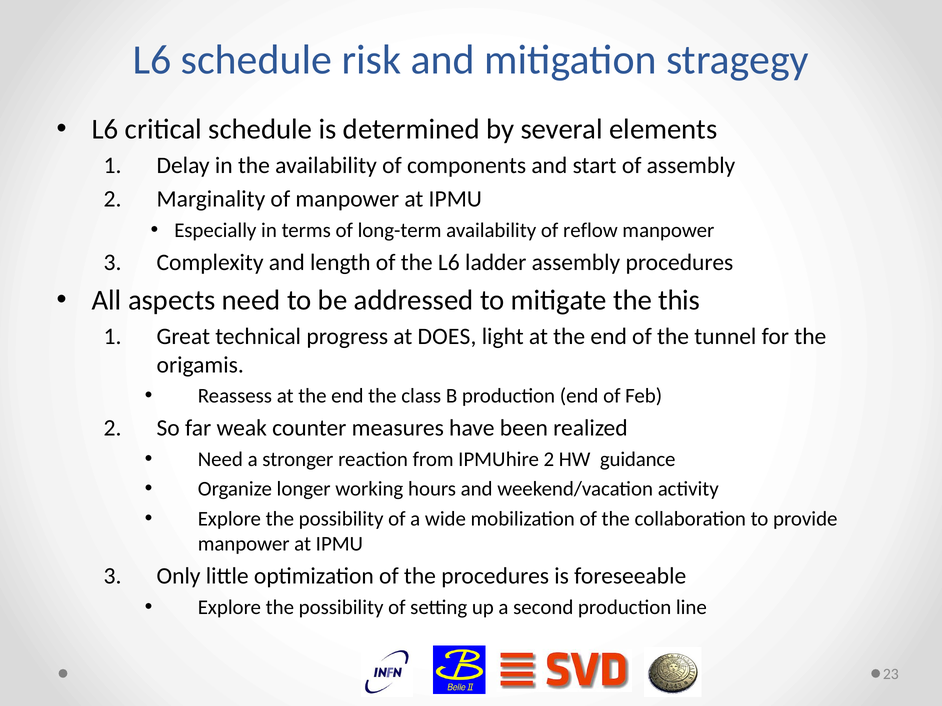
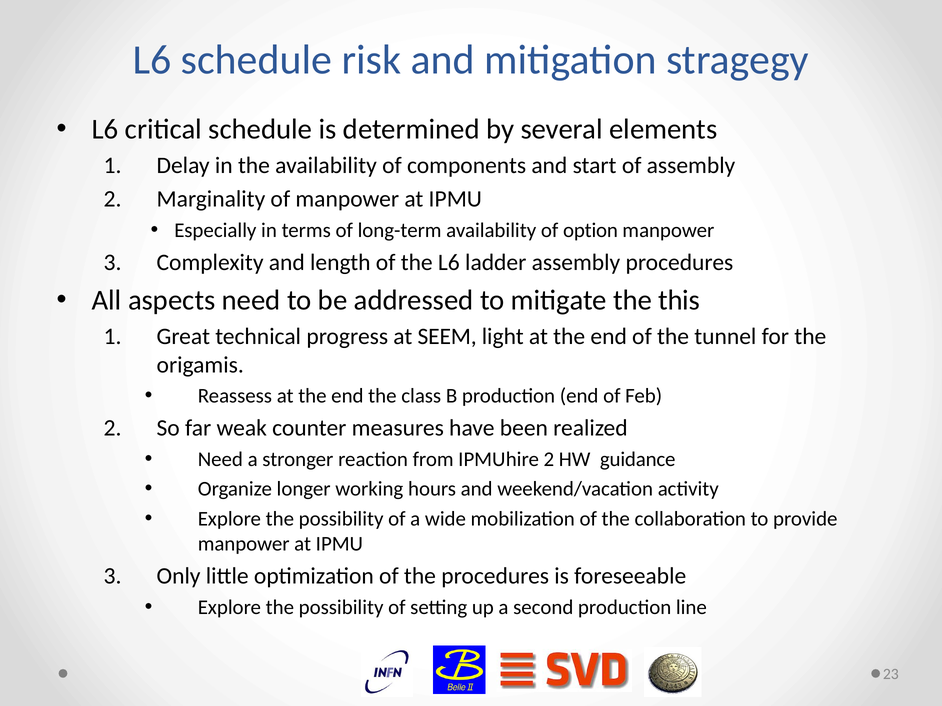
reflow: reflow -> option (591, 230)
DOES: DOES -> SEEM (447, 337)
